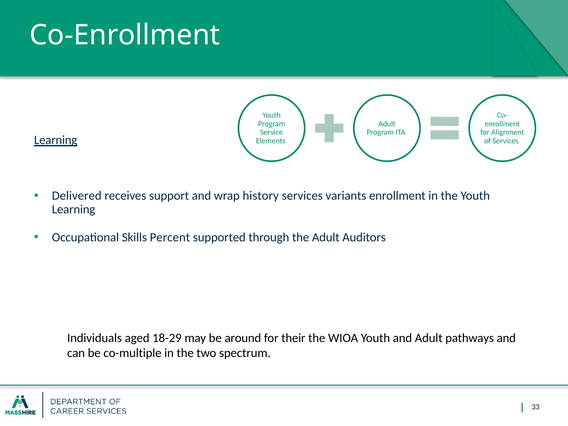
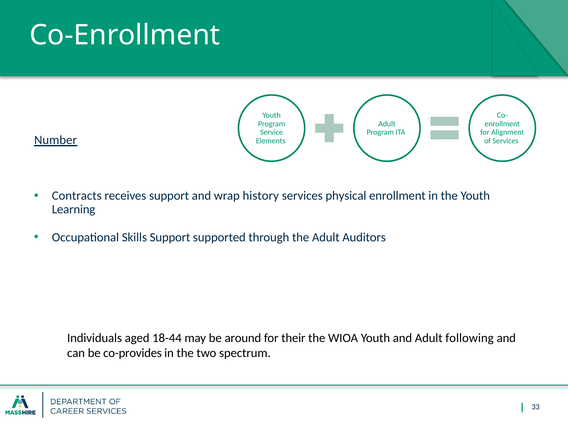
Learning: Learning -> Number (56, 140)
Delivered: Delivered -> Contracts (77, 196)
variants: variants -> physical (346, 196)
Skills Percent: Percent -> Support (170, 237)
18-29: 18-29 -> 18-44 (167, 338)
pathways: pathways -> following (470, 338)
co-multiple: co-multiple -> co-provides (133, 353)
